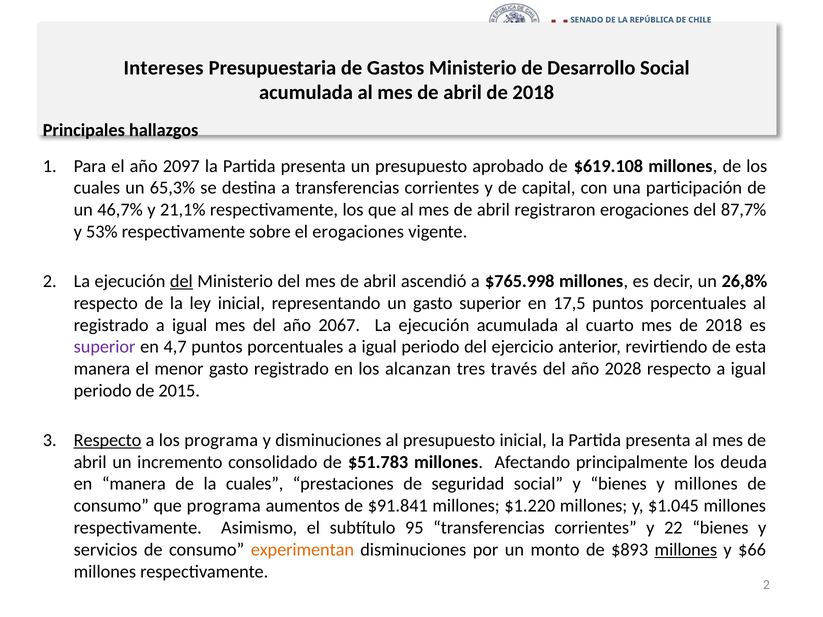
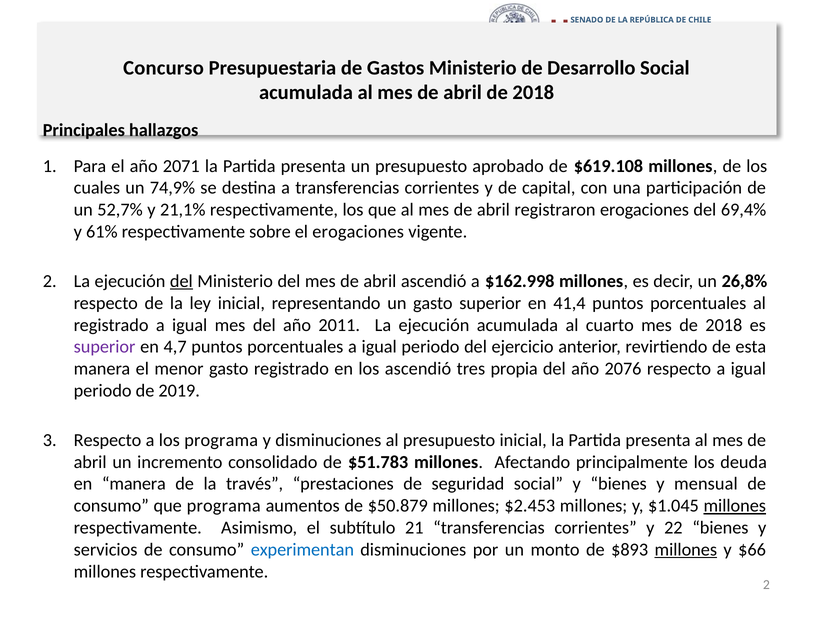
Intereses: Intereses -> Concurso (164, 68)
2097: 2097 -> 2071 (181, 166)
65,3%: 65,3% -> 74,9% (172, 188)
46,7%: 46,7% -> 52,7% (120, 210)
87,7%: 87,7% -> 69,4% (744, 210)
53%: 53% -> 61% (102, 232)
$765.998: $765.998 -> $162.998 (520, 281)
17,5: 17,5 -> 41,4 (569, 303)
2067: 2067 -> 2011 (339, 325)
los alcanzan: alcanzan -> ascendió (418, 369)
través: través -> propia (514, 369)
2028: 2028 -> 2076 (623, 369)
2015: 2015 -> 2019 (179, 391)
Respecto underline: present -> none (108, 440)
la cuales: cuales -> través (255, 484)
y millones: millones -> mensual (706, 484)
$91.841: $91.841 -> $50.879 (398, 506)
$1.220: $1.220 -> $2.453 (530, 506)
millones underline: none -> present (735, 506)
95: 95 -> 21 (414, 528)
experimentan colour: orange -> blue (302, 550)
